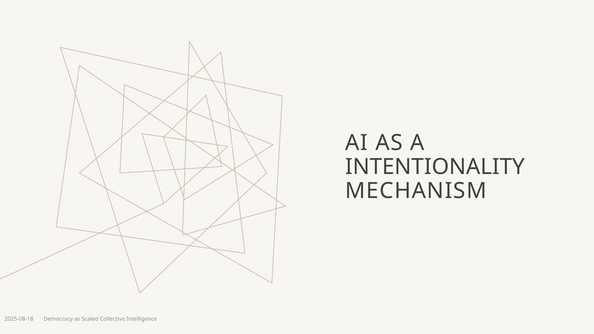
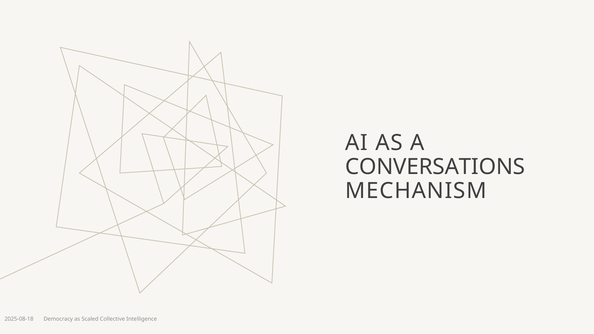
INTENTIONALITY: INTENTIONALITY -> CONVERSATIONS (435, 167)
